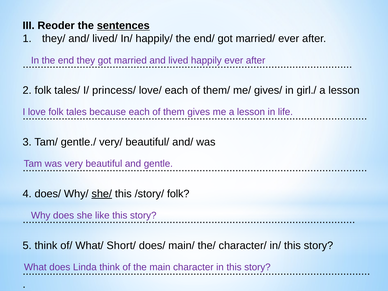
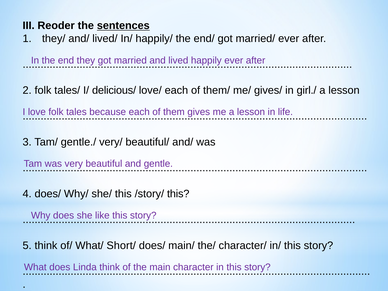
princess/: princess/ -> delicious/ (114, 90)
she/ underline: present -> none (102, 194)
/story/ folk: folk -> this (178, 194)
